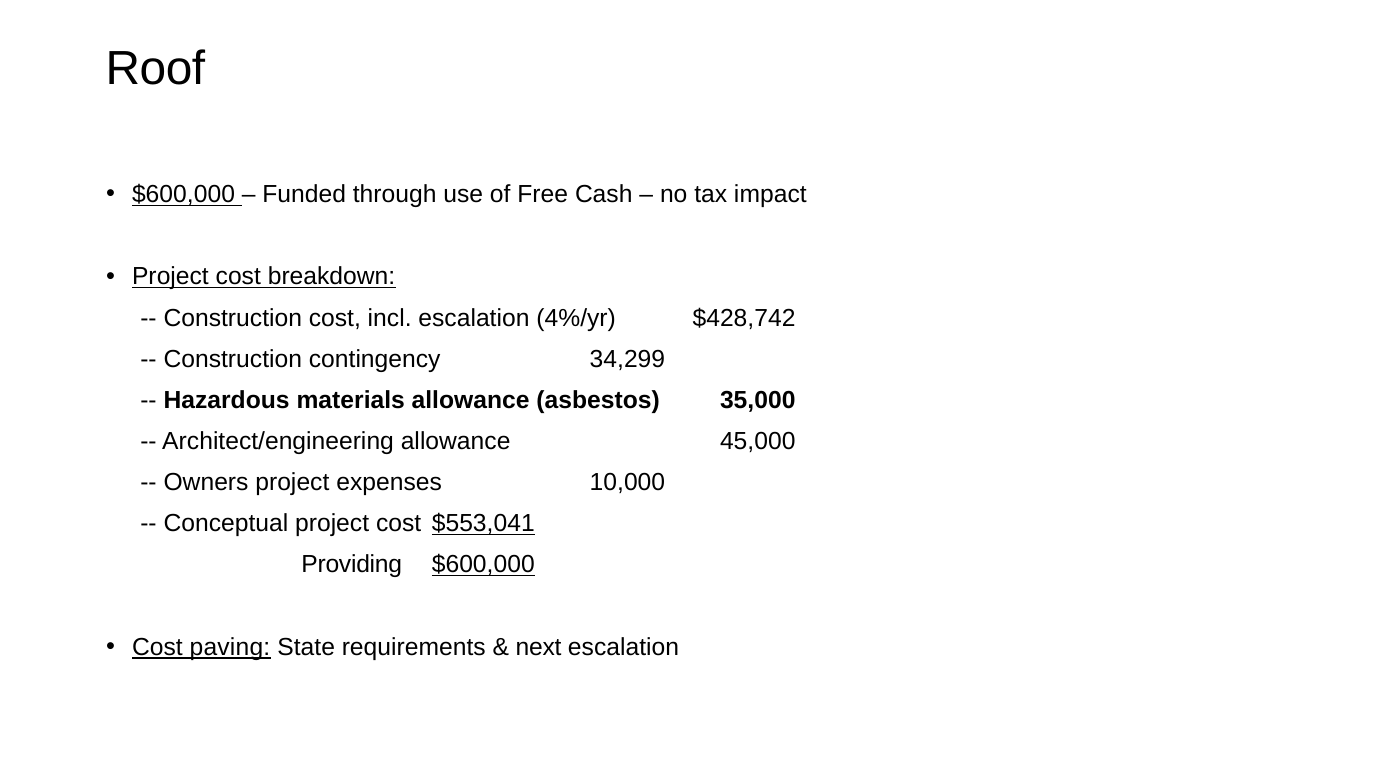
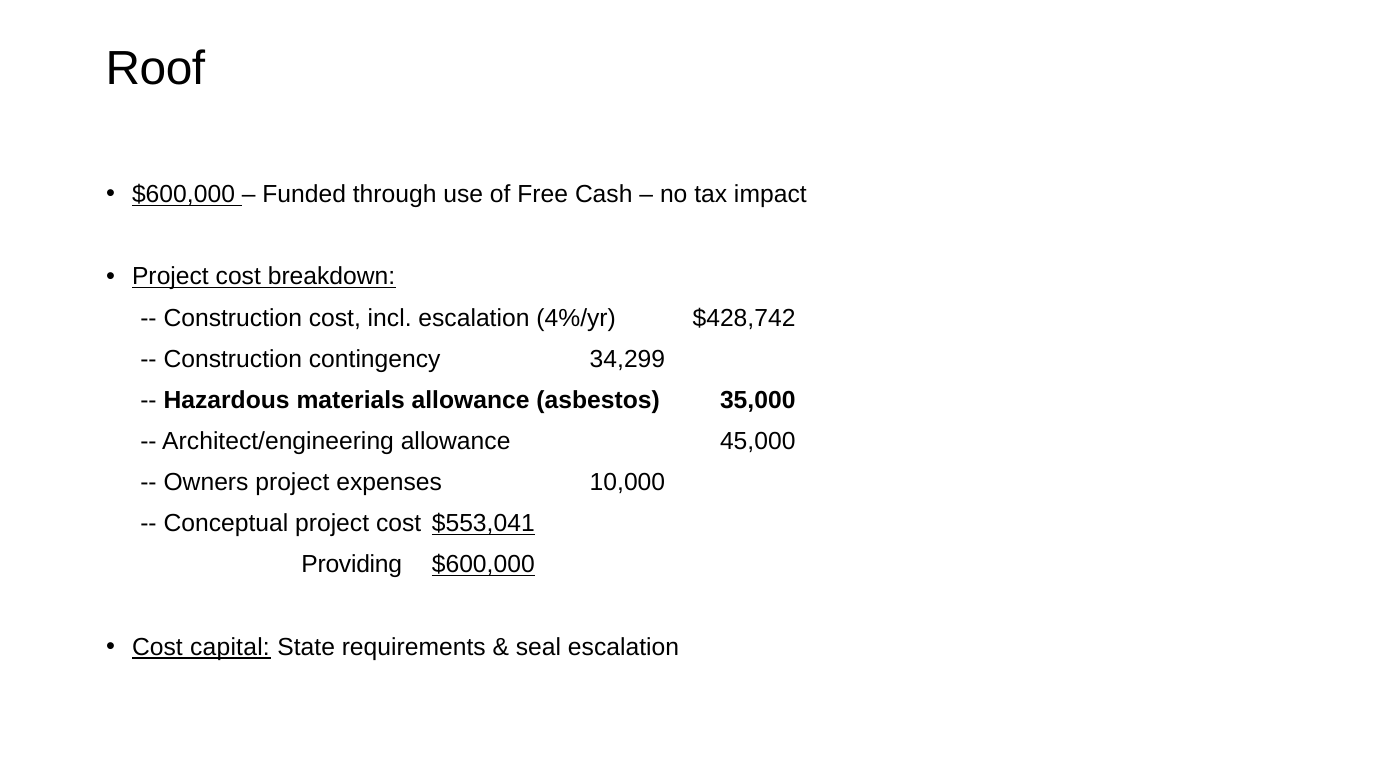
paving: paving -> capital (230, 647)
next: next -> seal (538, 647)
